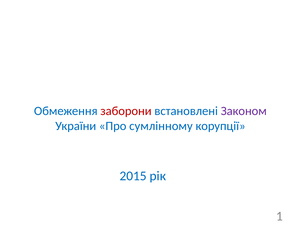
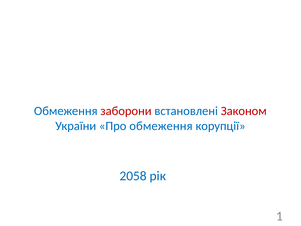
Законом colour: purple -> red (244, 111)
Про сумлінному: сумлінному -> обмеження (161, 126)
2015: 2015 -> 2058 (133, 176)
